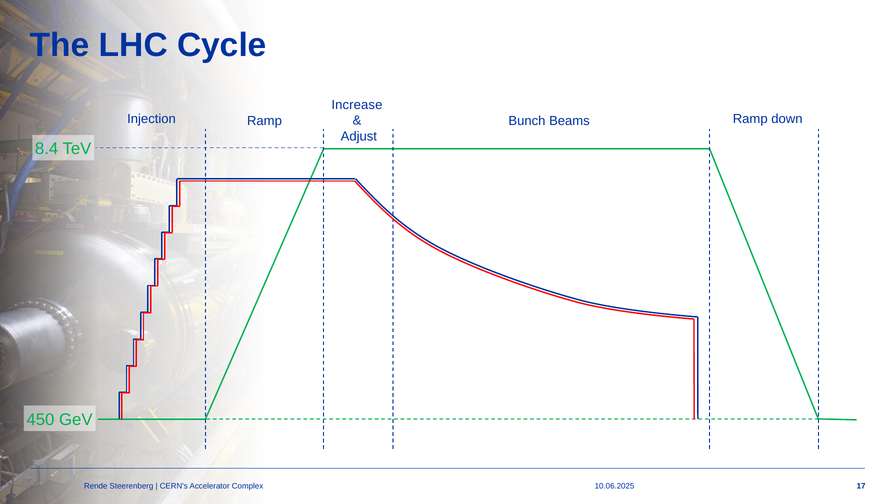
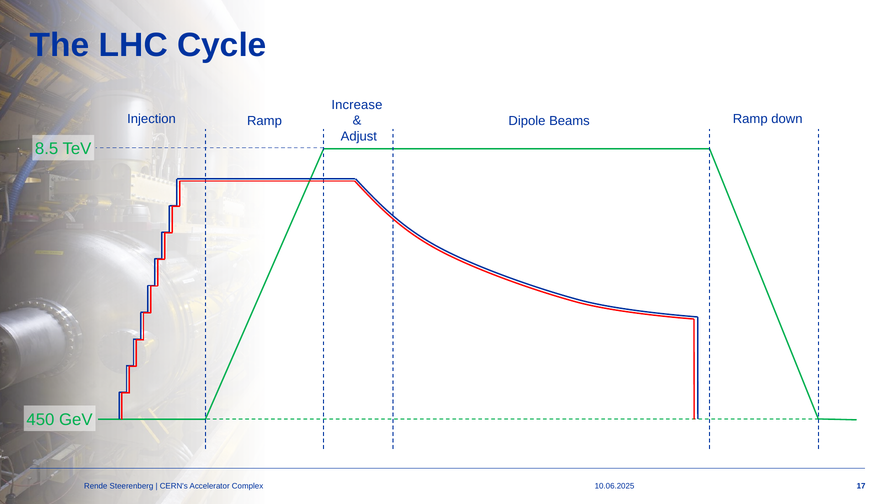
Bunch: Bunch -> Dipole (527, 121)
8.4: 8.4 -> 8.5 (47, 149)
